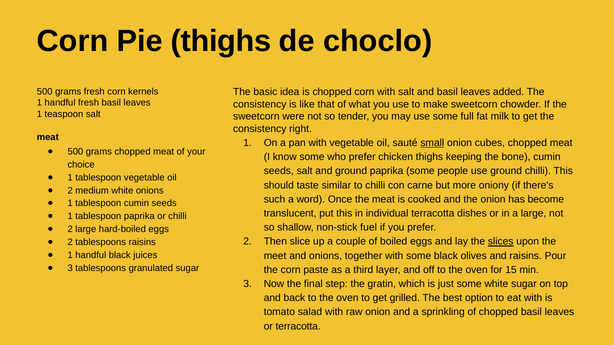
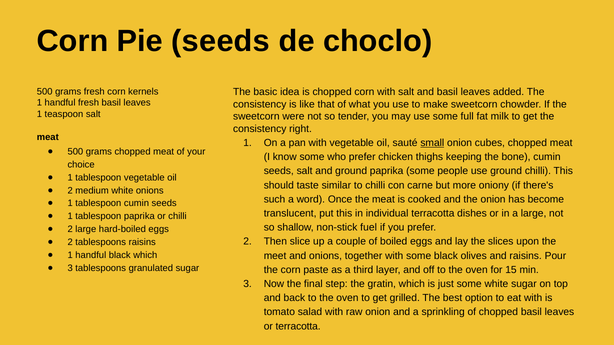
Pie thighs: thighs -> seeds (221, 41)
slices underline: present -> none (501, 242)
black juices: juices -> which (145, 255)
